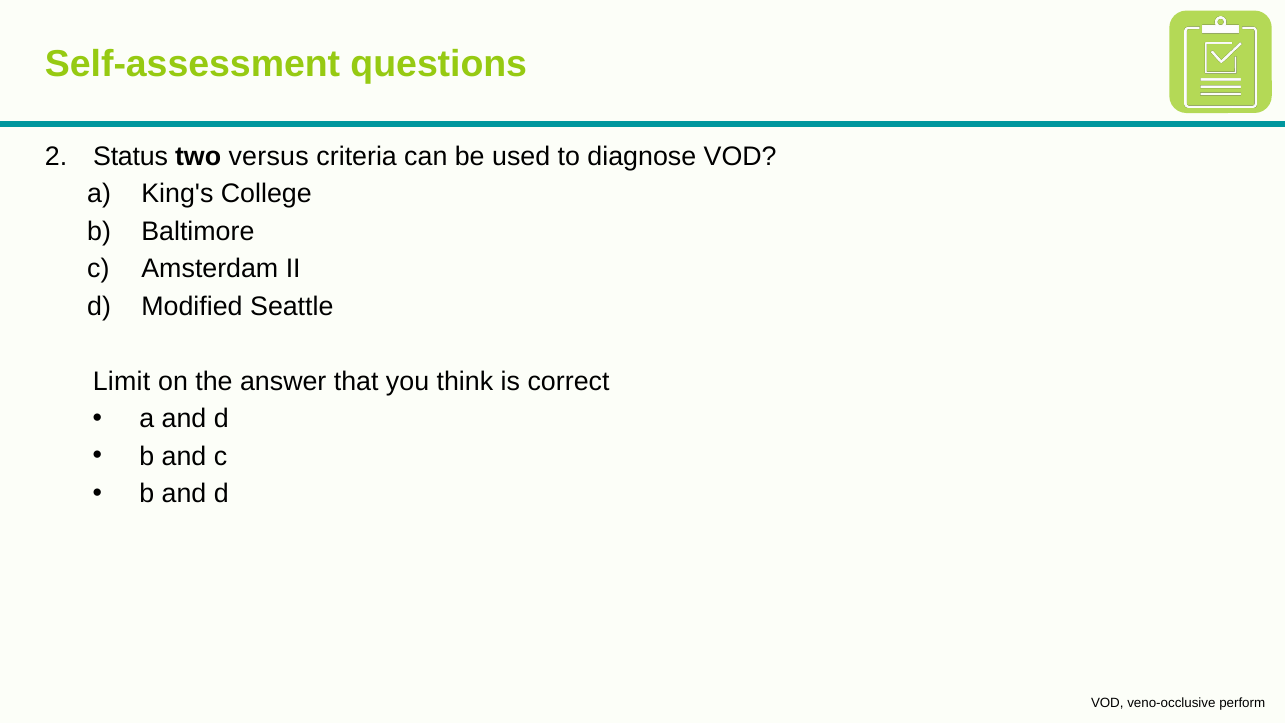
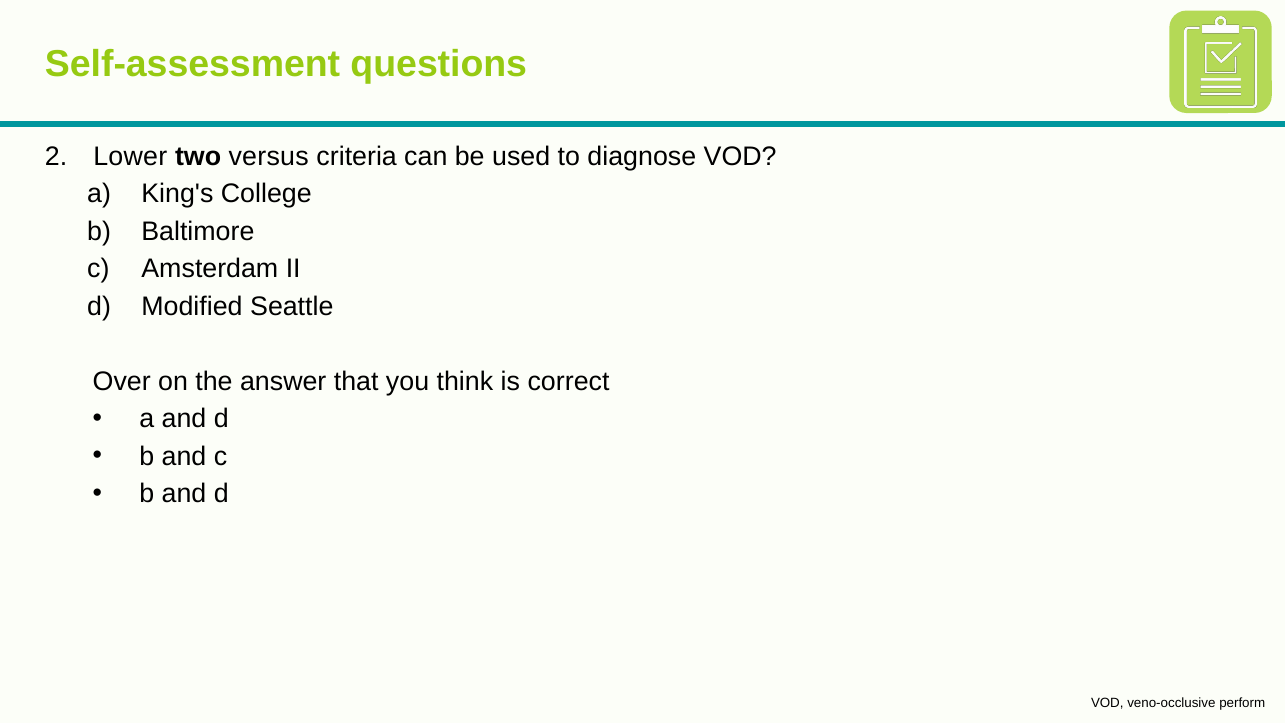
Status: Status -> Lower (130, 156)
Limit: Limit -> Over (122, 381)
